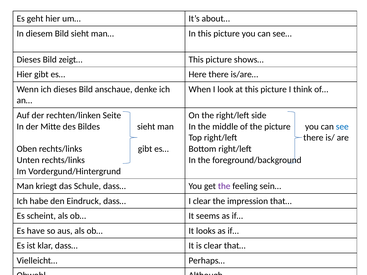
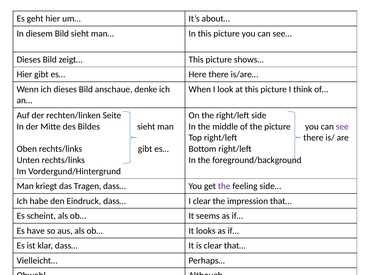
see colour: blue -> purple (342, 127)
Schule: Schule -> Tragen (88, 186)
sein…: sein… -> side… (270, 186)
